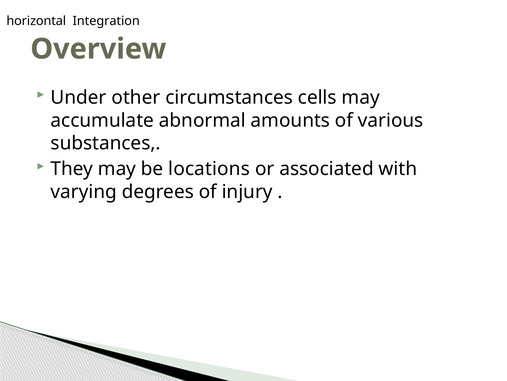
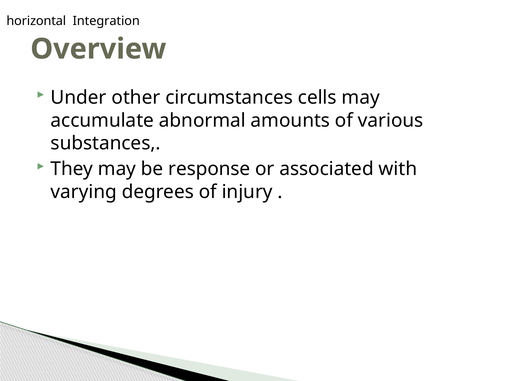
locations: locations -> response (209, 169)
